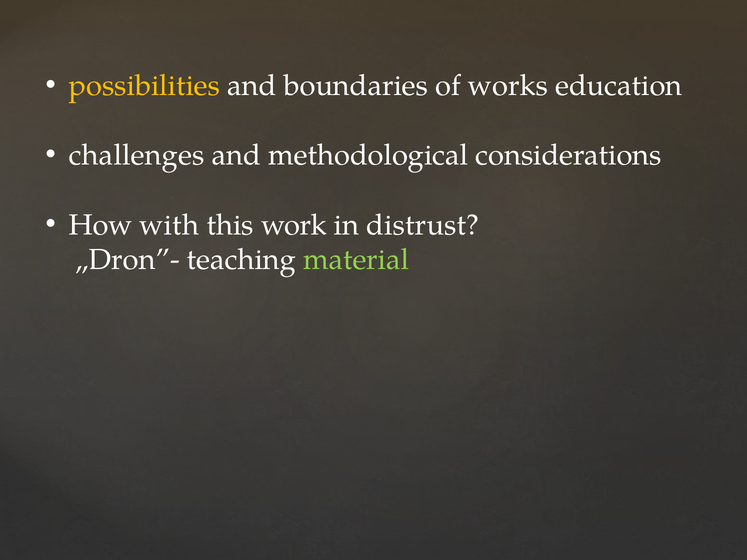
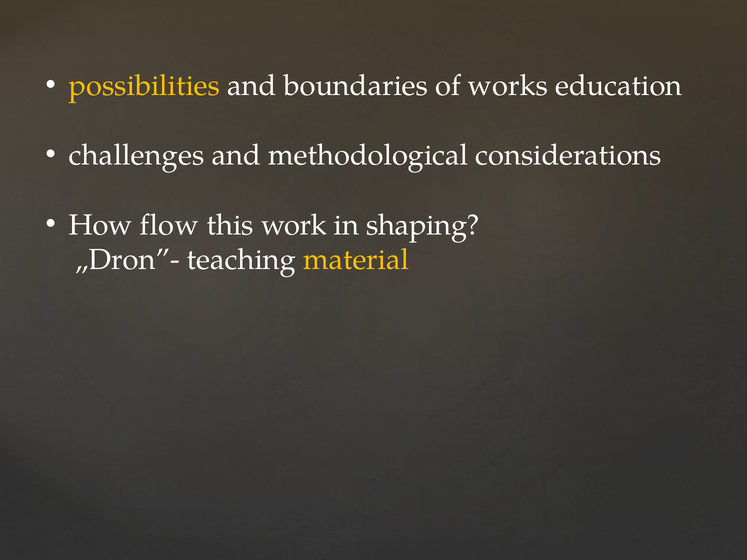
with: with -> flow (169, 225)
distrust: distrust -> shaping (423, 225)
material colour: light green -> yellow (356, 260)
